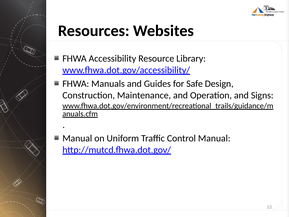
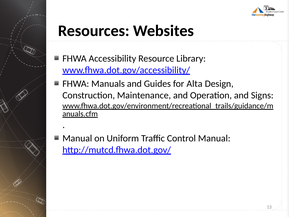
Safe: Safe -> Alta (194, 84)
